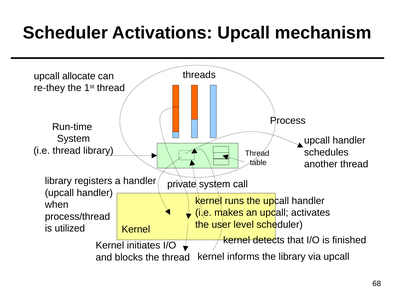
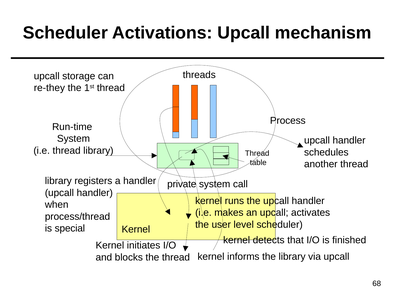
allocate: allocate -> storage (79, 76)
utilized: utilized -> special (70, 228)
